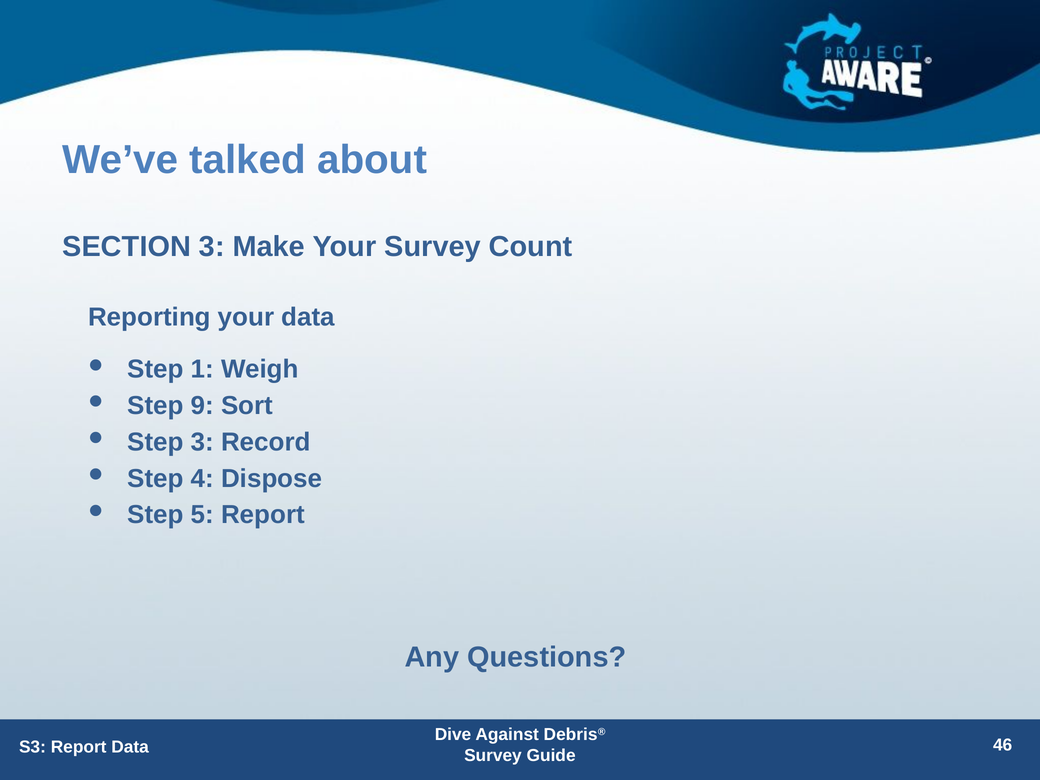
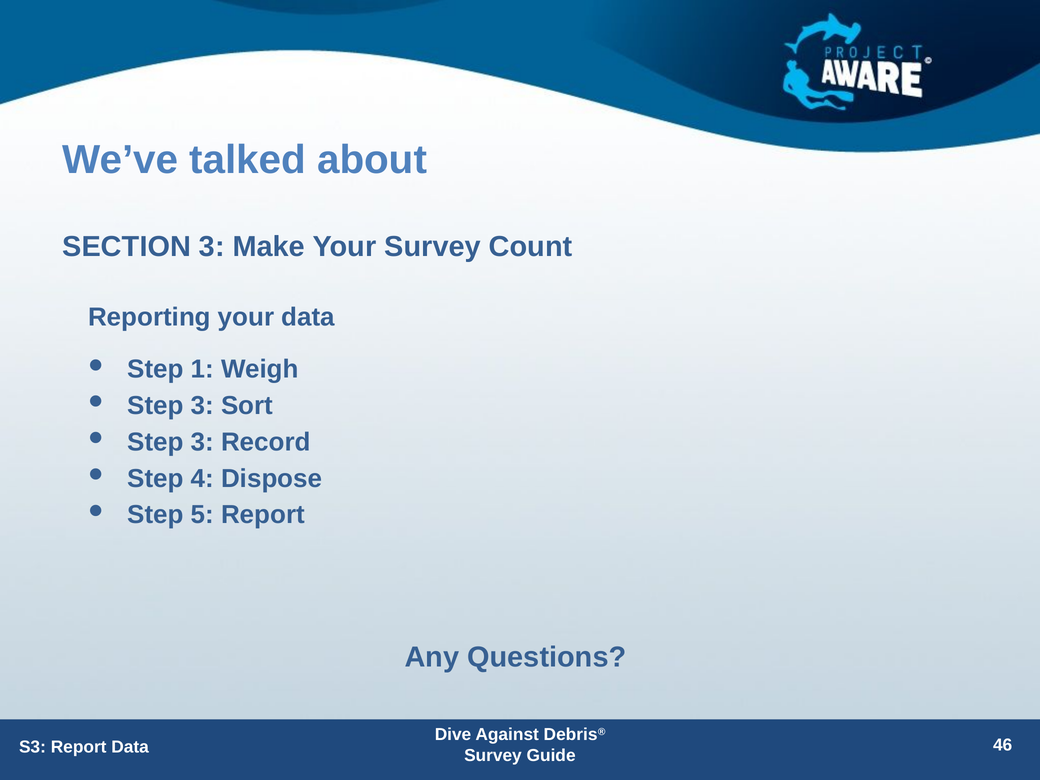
9: 9 -> 3 (202, 406)
